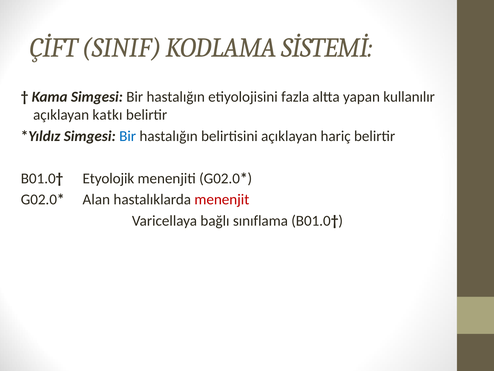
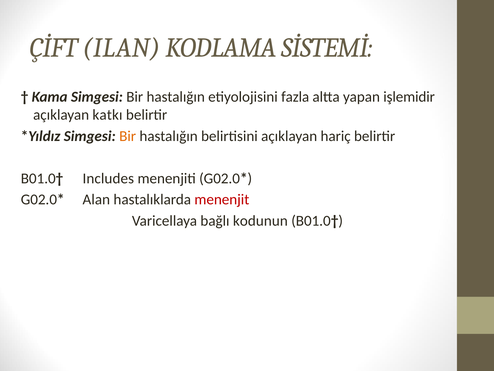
SINIF: SINIF -> ILAN (121, 48)
kullanılır: kullanılır -> işlemidir (409, 97)
Bir colour: blue -> orange (128, 136)
Etyolojik: Etyolojik -> Includes (108, 178)
sınıflama: sınıflama -> kodunun (260, 220)
